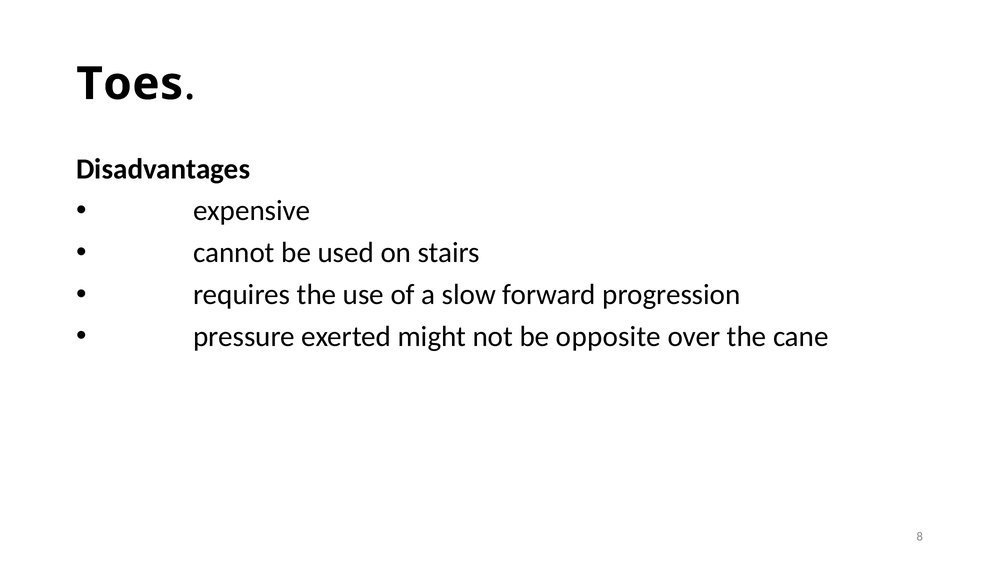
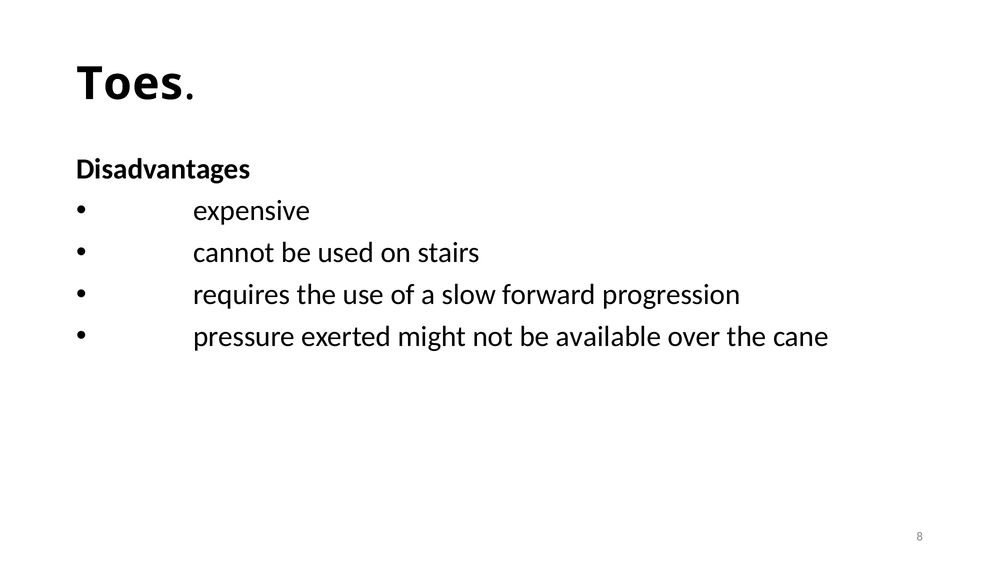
opposite: opposite -> available (609, 336)
